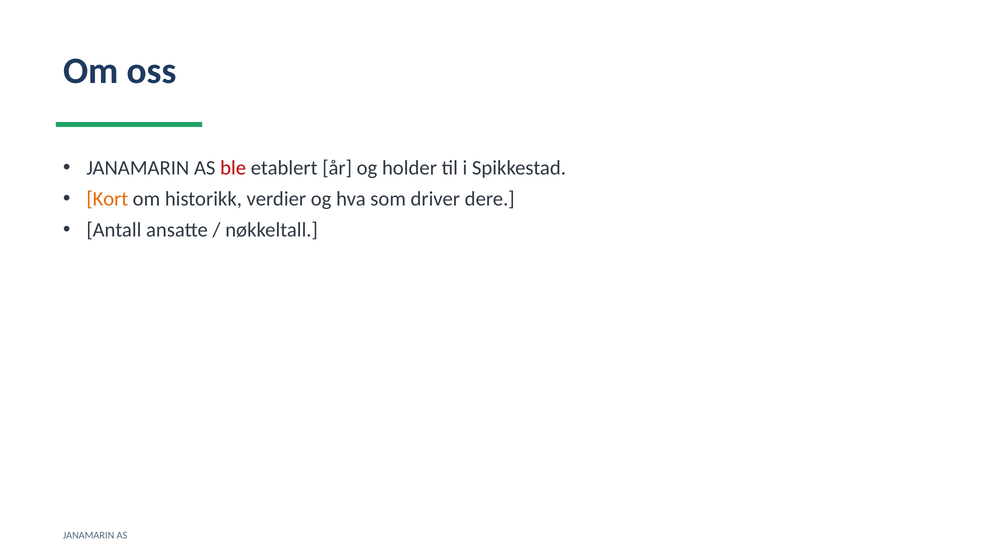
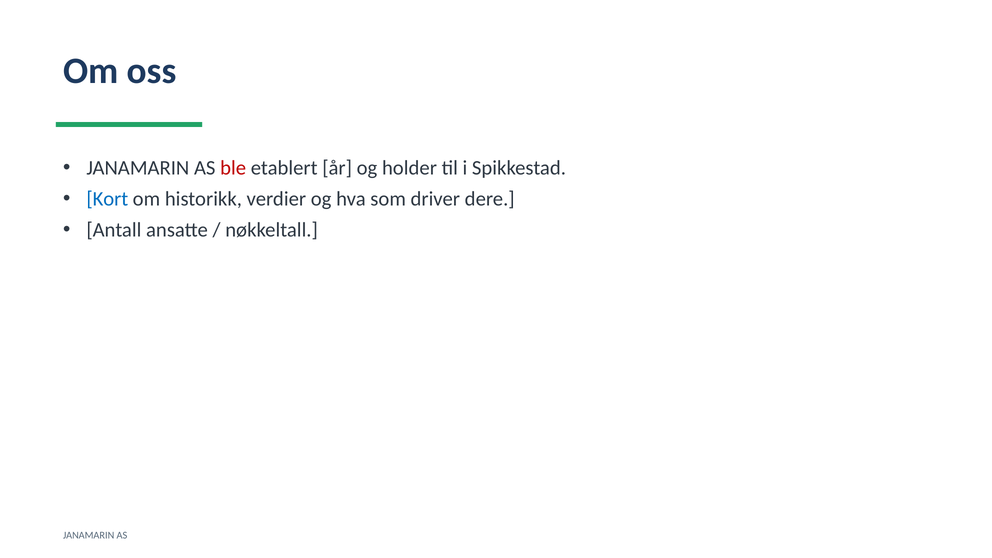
Kort colour: orange -> blue (107, 199)
